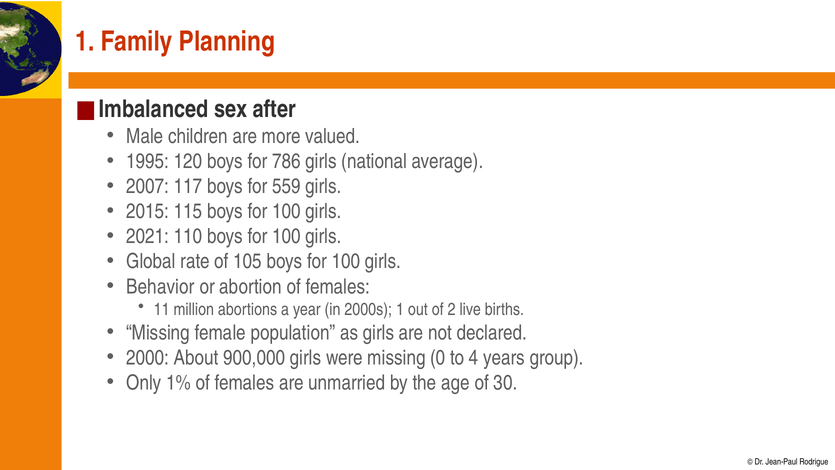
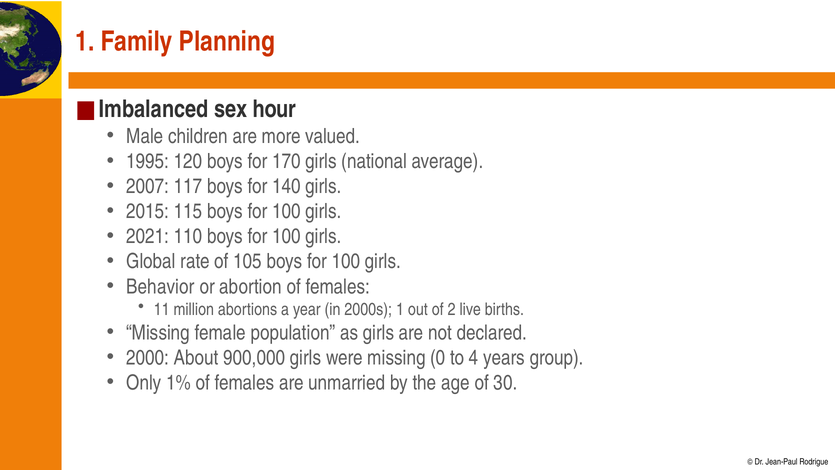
after: after -> hour (274, 109)
786: 786 -> 170 (286, 161)
559: 559 -> 140 (286, 186)
